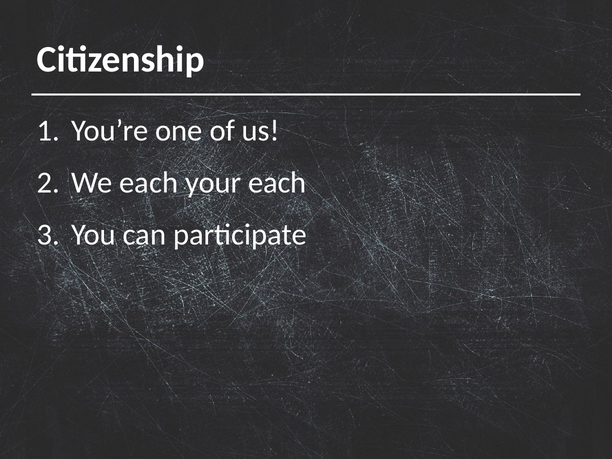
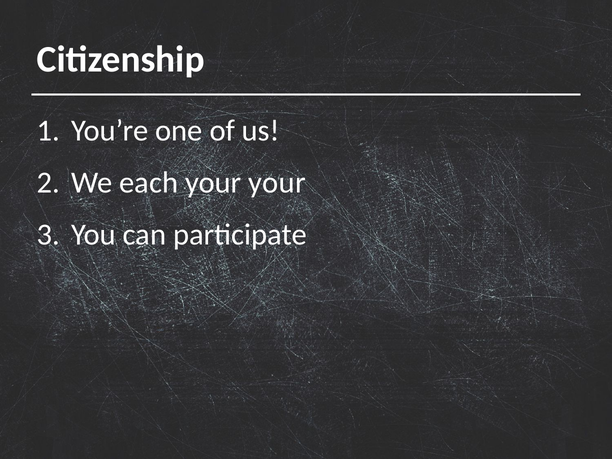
your each: each -> your (277, 183)
